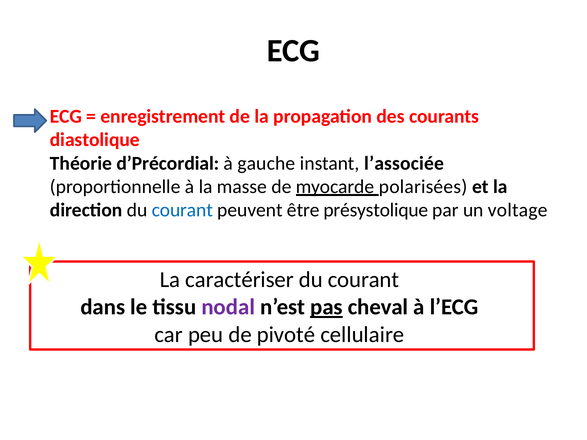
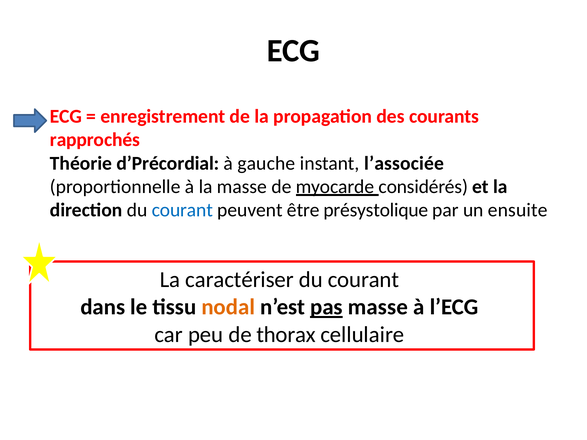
diastolique: diastolique -> rapprochés (95, 140)
polarisées: polarisées -> considérés (423, 187)
voltage: voltage -> ensuite (518, 210)
nodal colour: purple -> orange (228, 307)
pas cheval: cheval -> masse (378, 307)
pivoté: pivoté -> thorax (286, 335)
